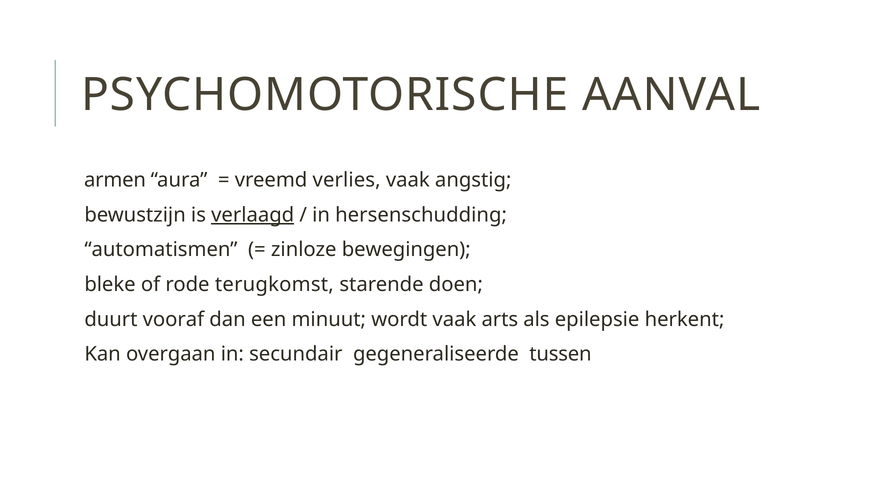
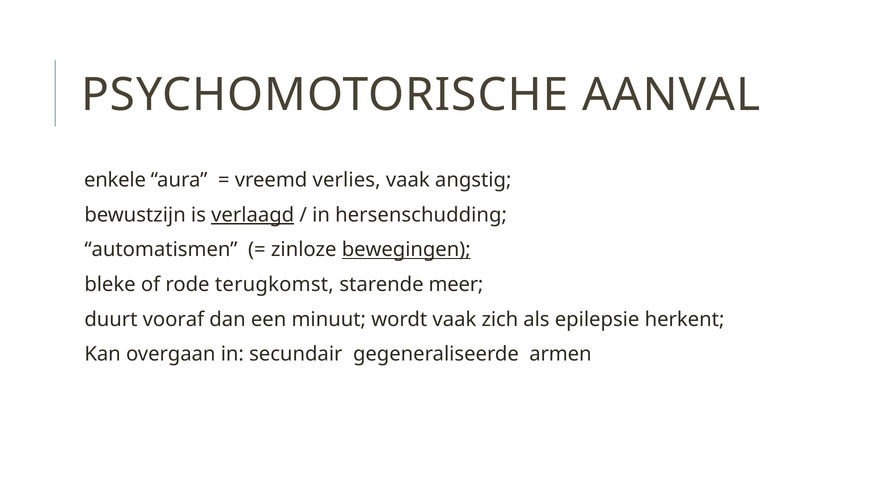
armen: armen -> enkele (115, 180)
bewegingen underline: none -> present (406, 250)
doen: doen -> meer (456, 285)
arts: arts -> zich (500, 320)
tussen: tussen -> armen (560, 354)
